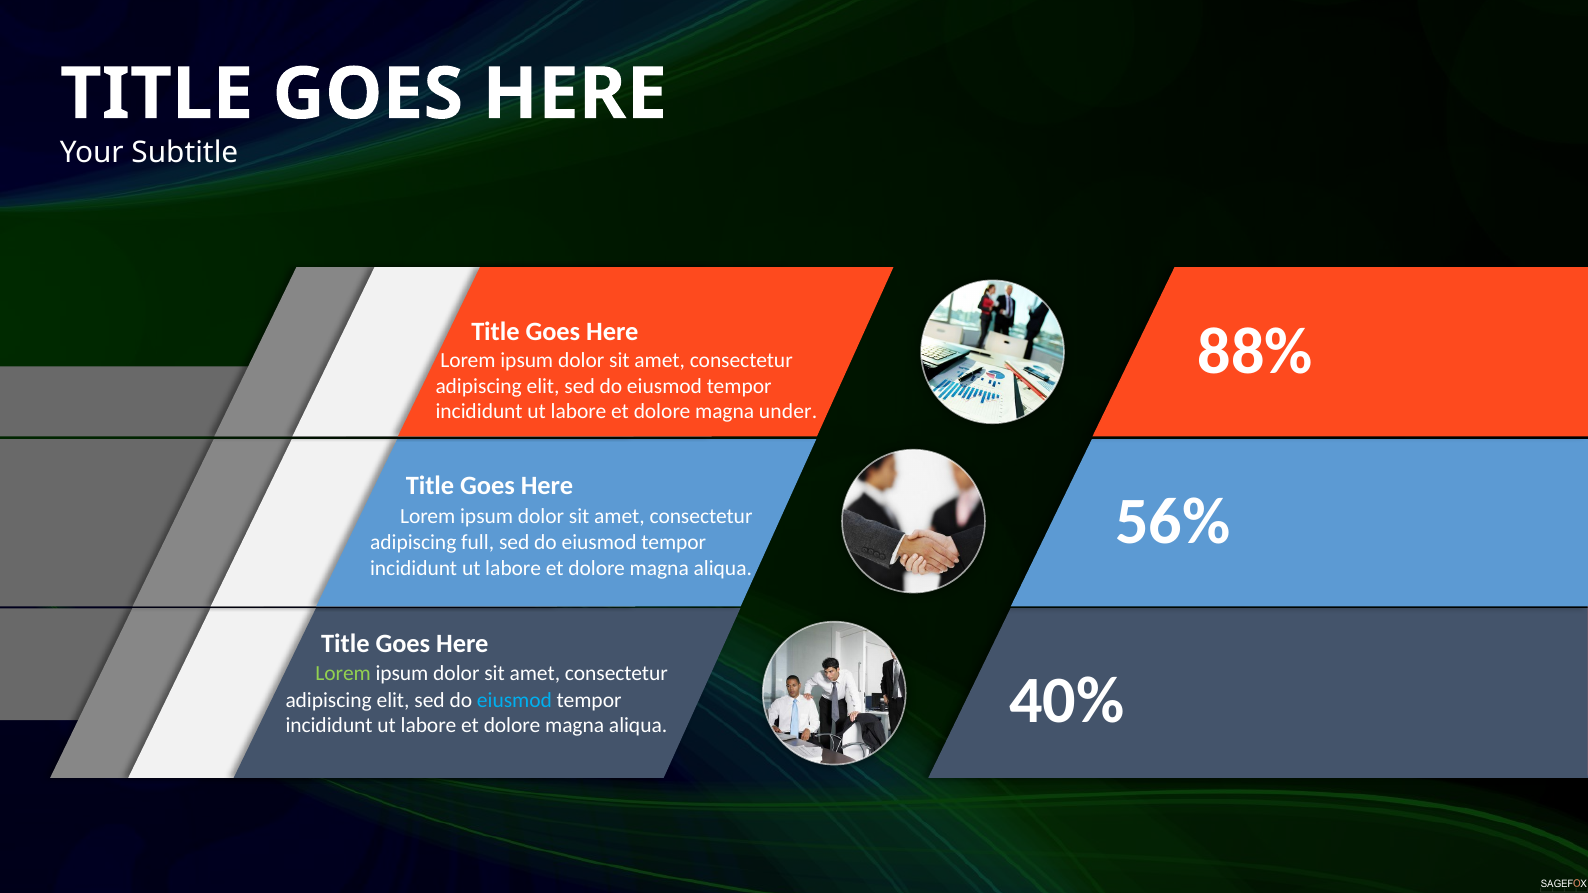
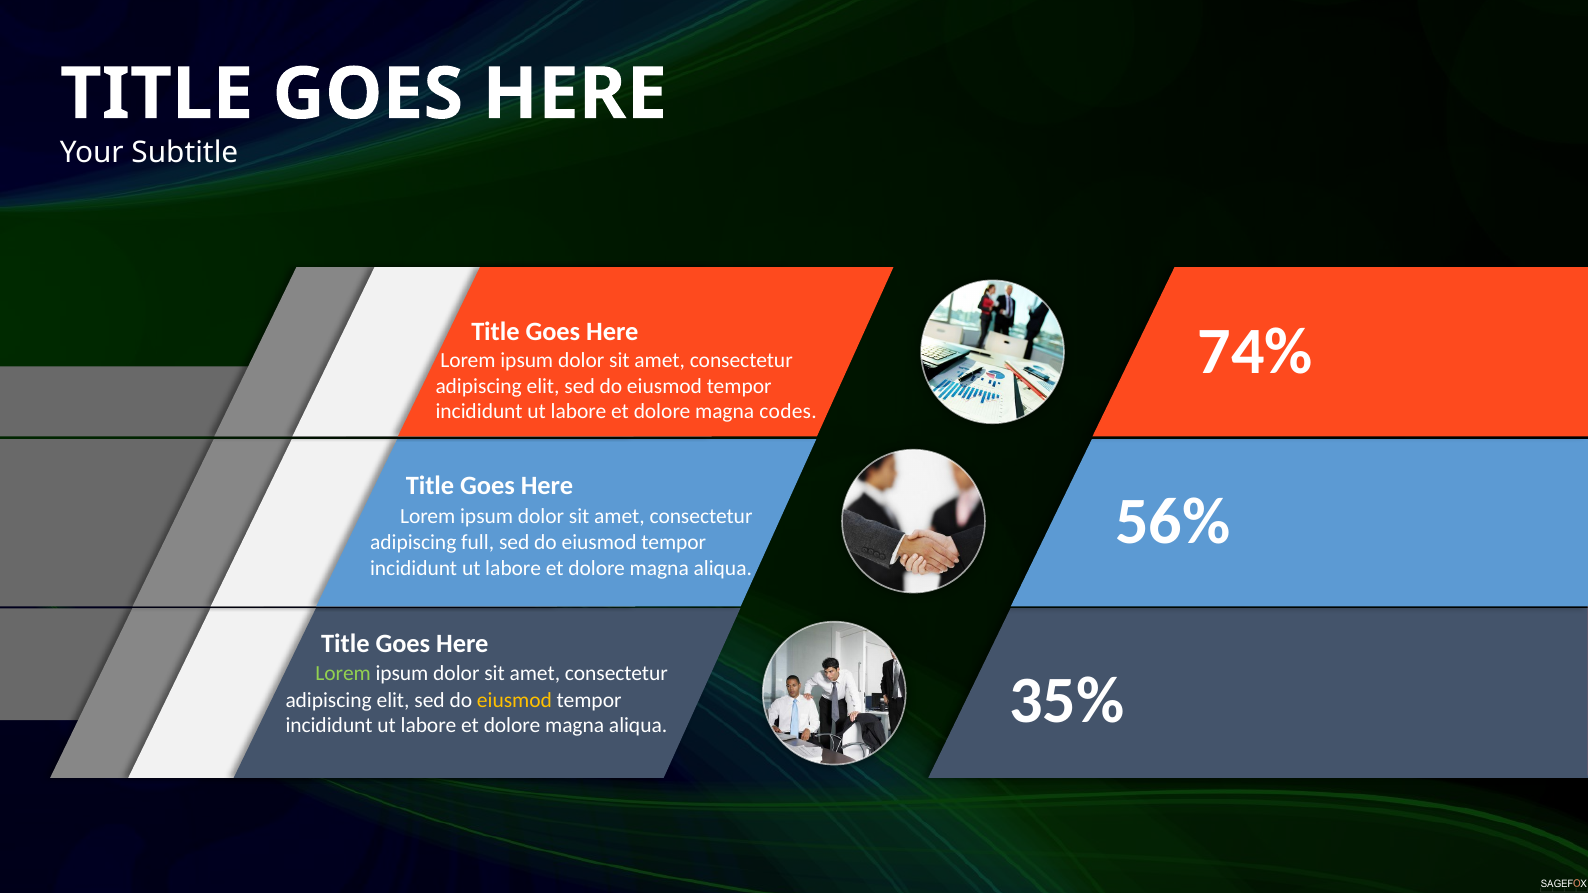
88%: 88% -> 74% (1255, 351)
under: under -> codes (788, 412)
40%: 40% -> 35% (1067, 700)
eiusmod colour: light blue -> yellow (514, 700)
